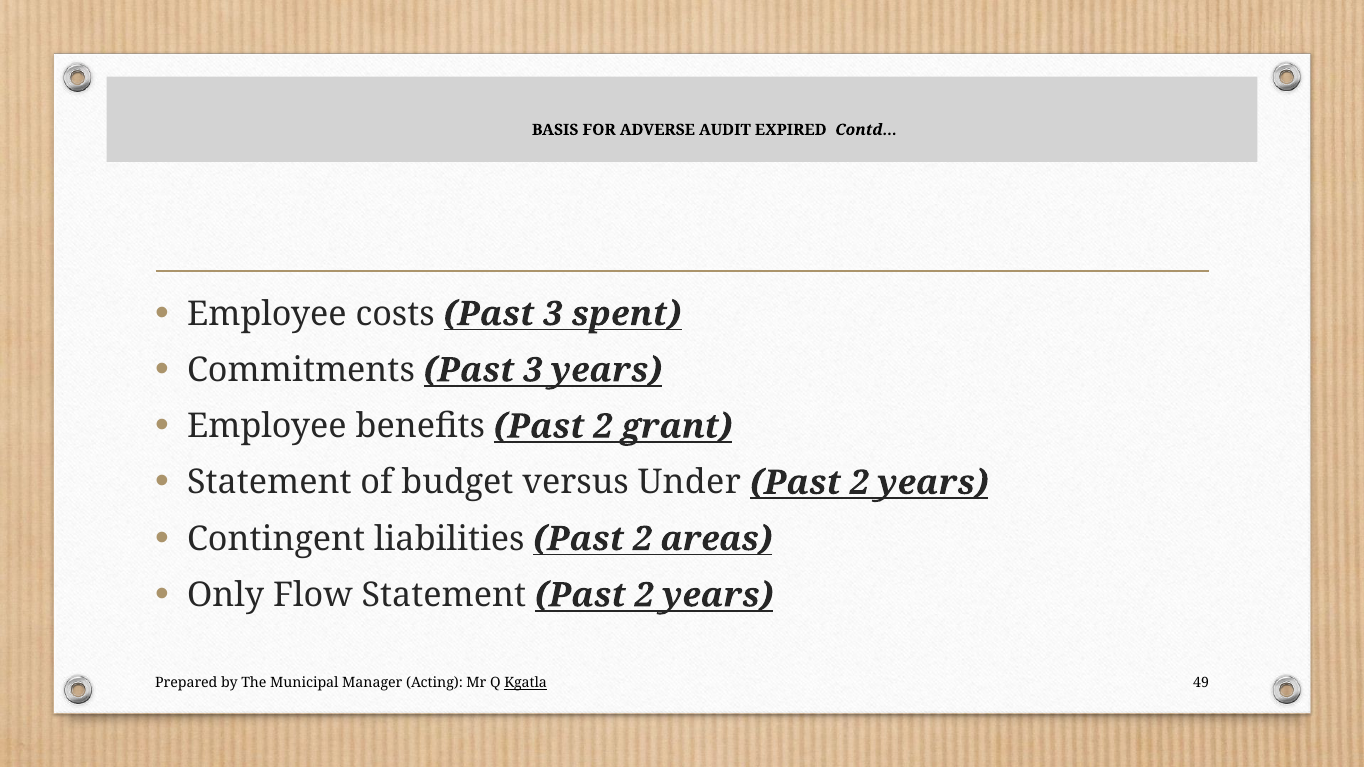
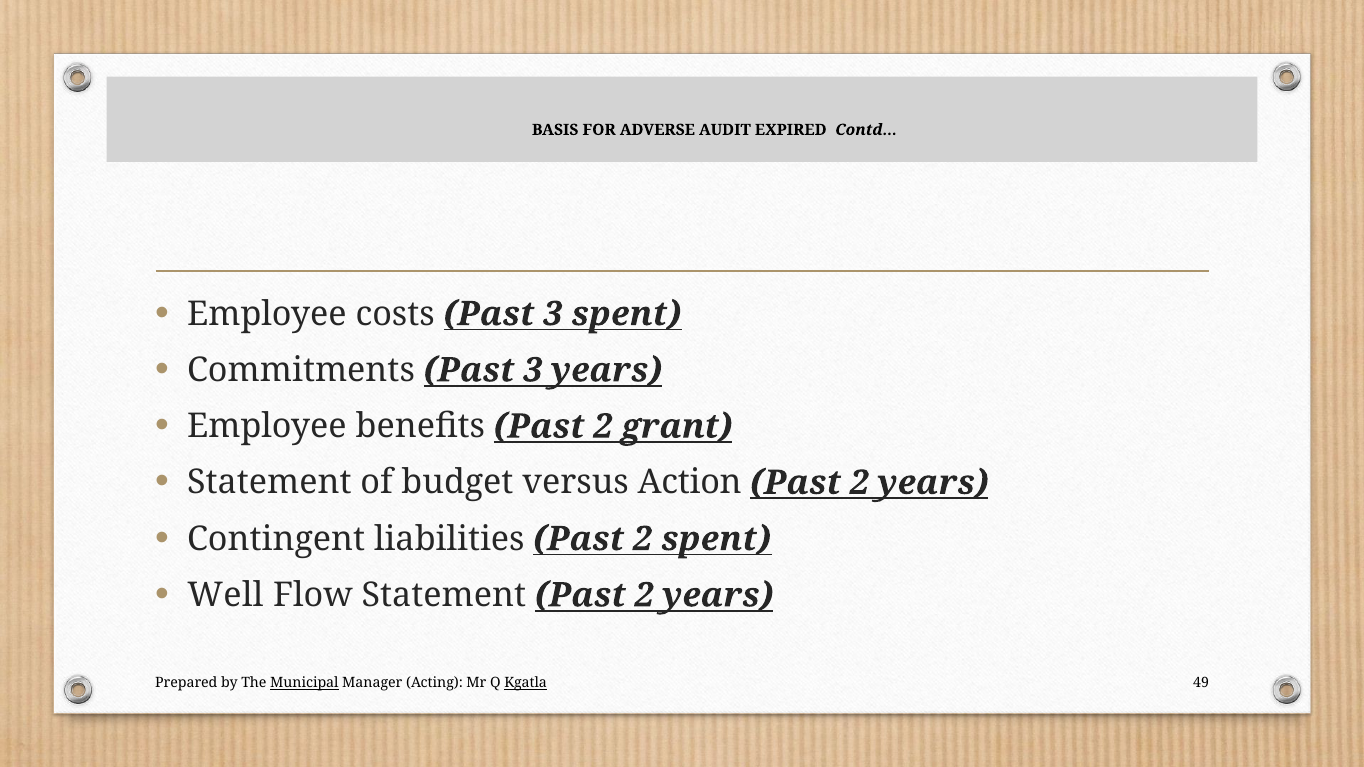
Under: Under -> Action (690, 483)
2 areas: areas -> spent (716, 539)
Only: Only -> Well (225, 595)
Municipal underline: none -> present (304, 683)
